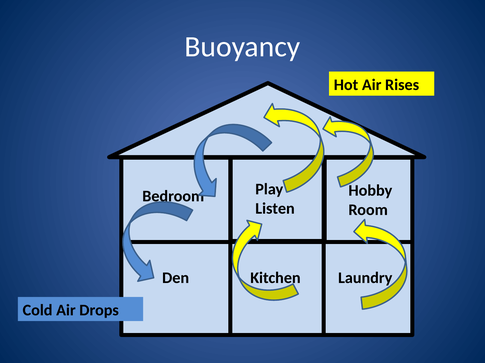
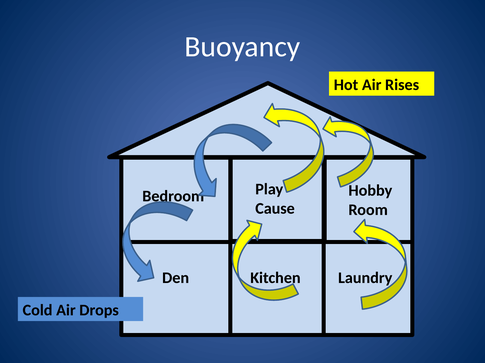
Listen: Listen -> Cause (275, 209)
